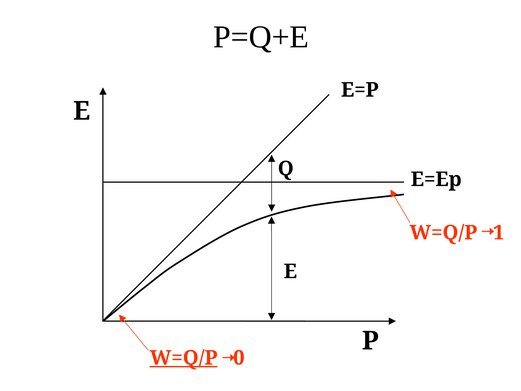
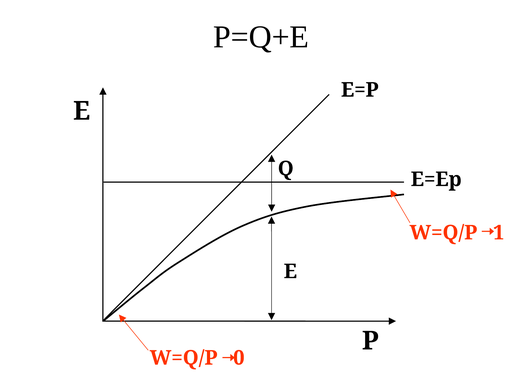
W=Q/P underline: present -> none (184, 358)
